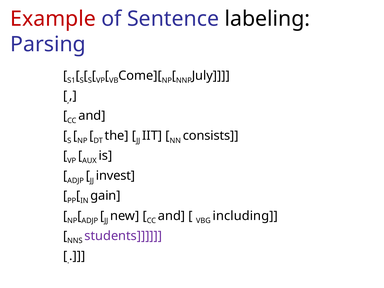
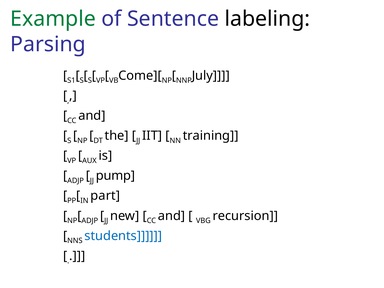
Example colour: red -> green (53, 19)
consists: consists -> training (211, 136)
invest: invest -> pump (116, 176)
gain: gain -> part (105, 196)
including: including -> recursion (245, 216)
students colour: purple -> blue (123, 236)
